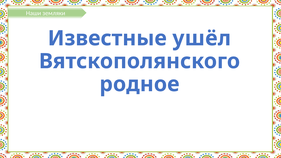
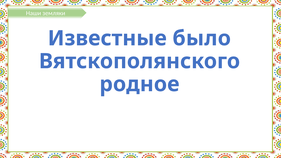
ушёл: ушёл -> было (202, 38)
